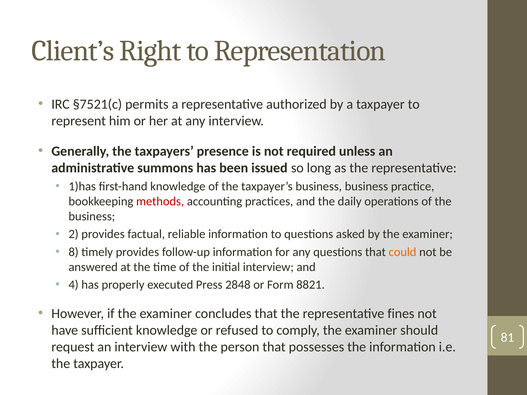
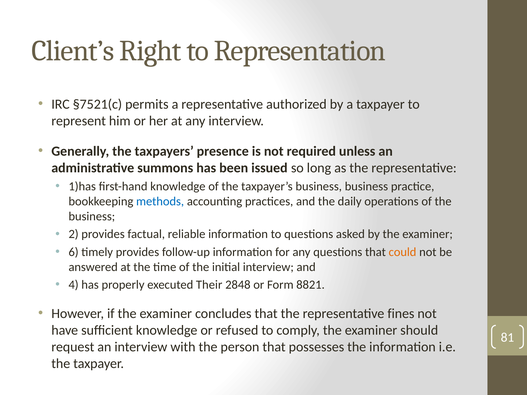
methods colour: red -> blue (160, 202)
8: 8 -> 6 (74, 252)
Press: Press -> Their (209, 285)
